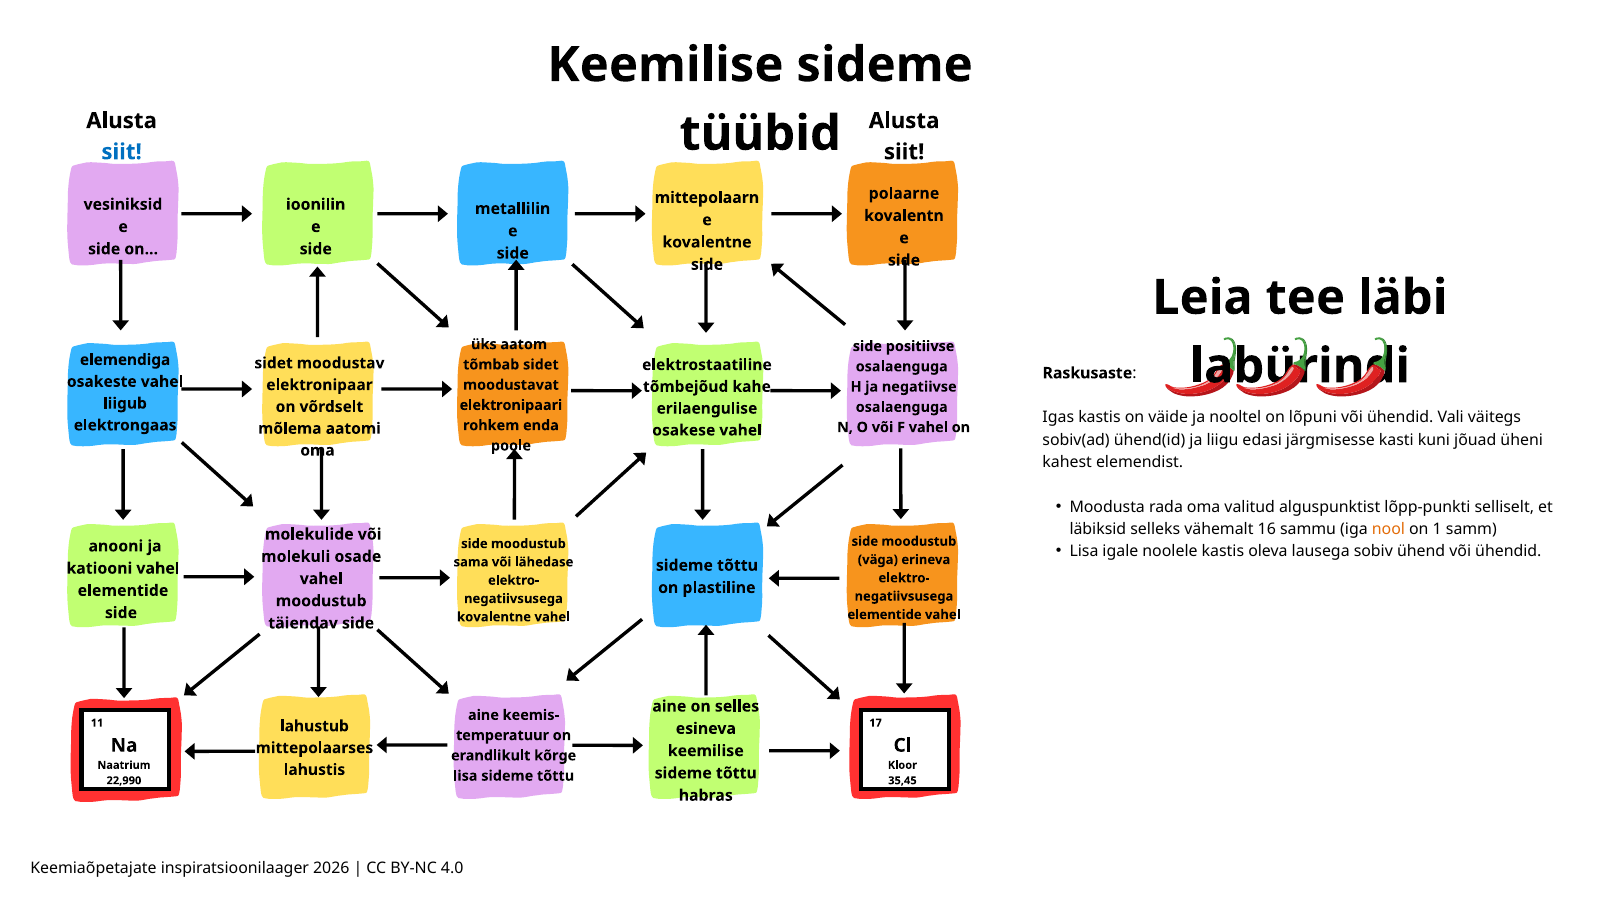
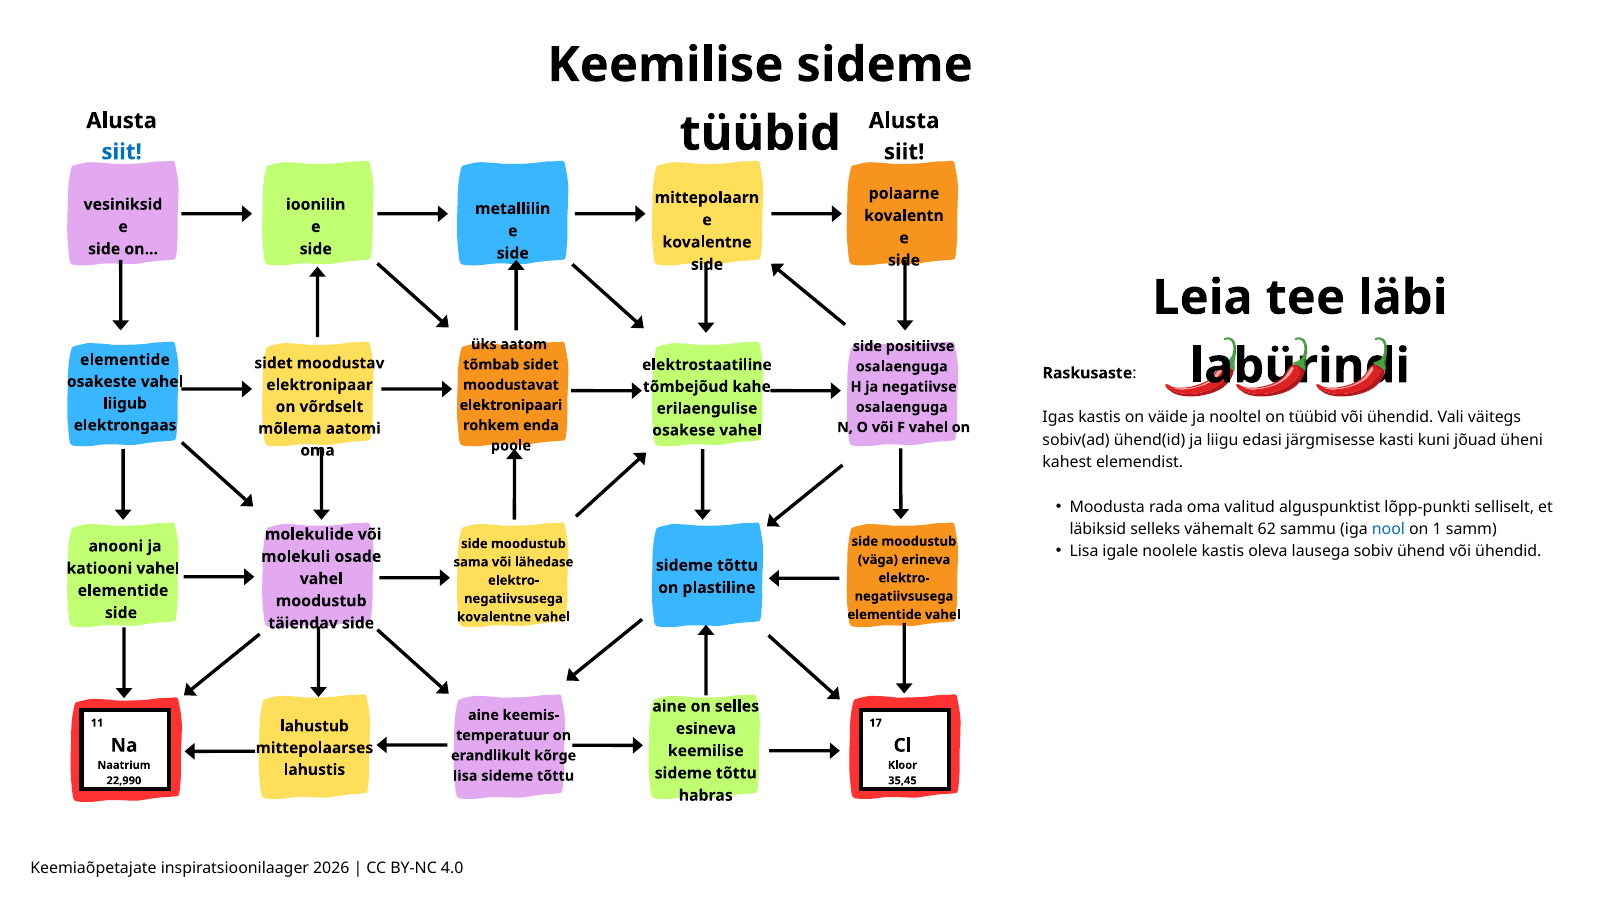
elemendiga: elemendiga -> elementide (125, 360)
on lõpuni: lõpuni -> tüübid (1313, 418)
16: 16 -> 62 (1267, 529)
nool colour: orange -> blue (1388, 529)
